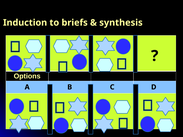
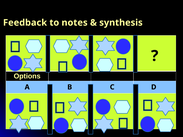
Induction: Induction -> Feedback (25, 23)
briefs: briefs -> notes (75, 23)
